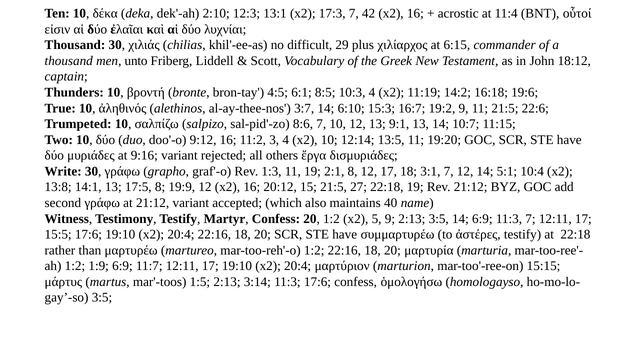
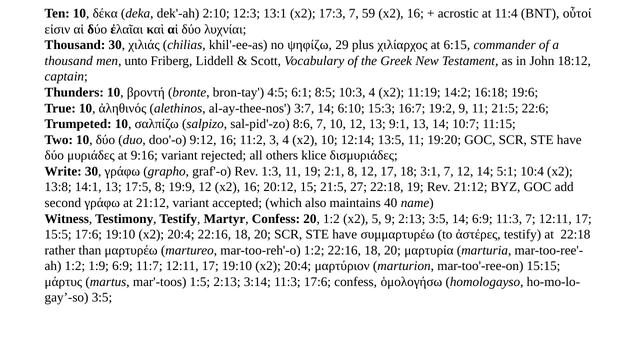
42: 42 -> 59 (369, 13)
difficult: difficult -> ψηφίζω (310, 45)
ἔργα: ἔργα -> klice (314, 156)
